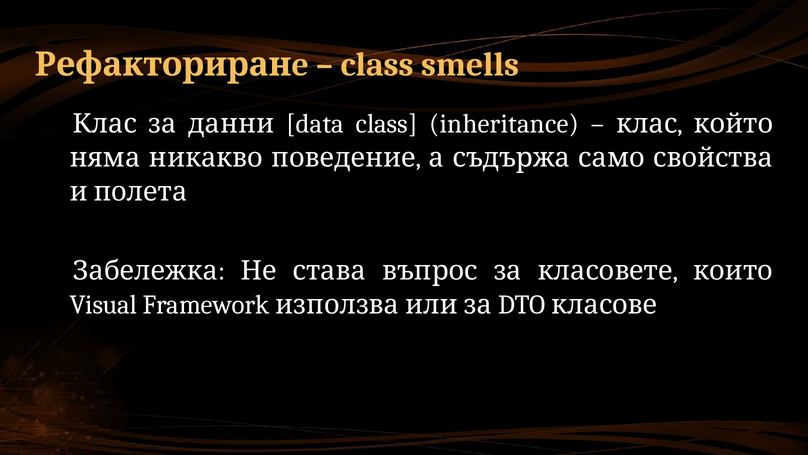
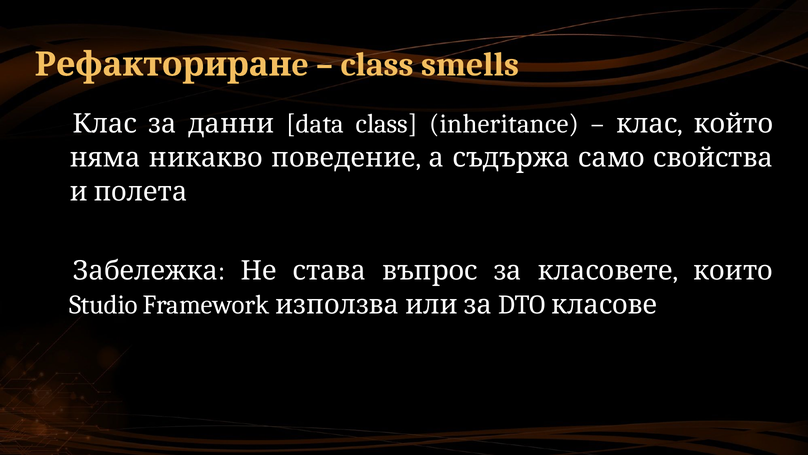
Visual: Visual -> Studio (103, 305)
